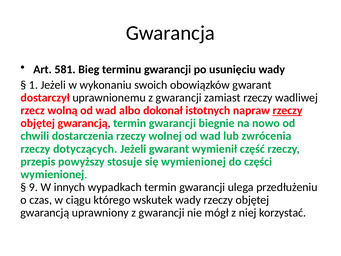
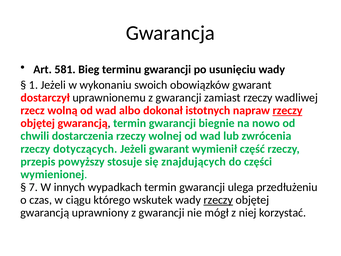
się wymienionej: wymienionej -> znajdujących (194, 162)
9: 9 -> 7 (33, 187)
rzeczy underline: none -> present (218, 200)
